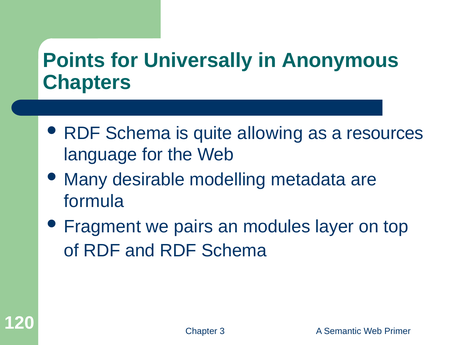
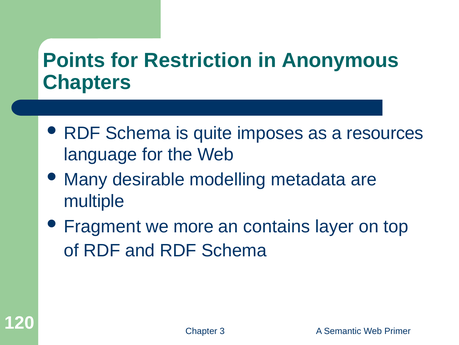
Universally: Universally -> Restriction (198, 60)
allowing: allowing -> imposes (270, 133)
formula: formula -> multiple (94, 201)
pairs: pairs -> more (194, 226)
modules: modules -> contains (277, 226)
